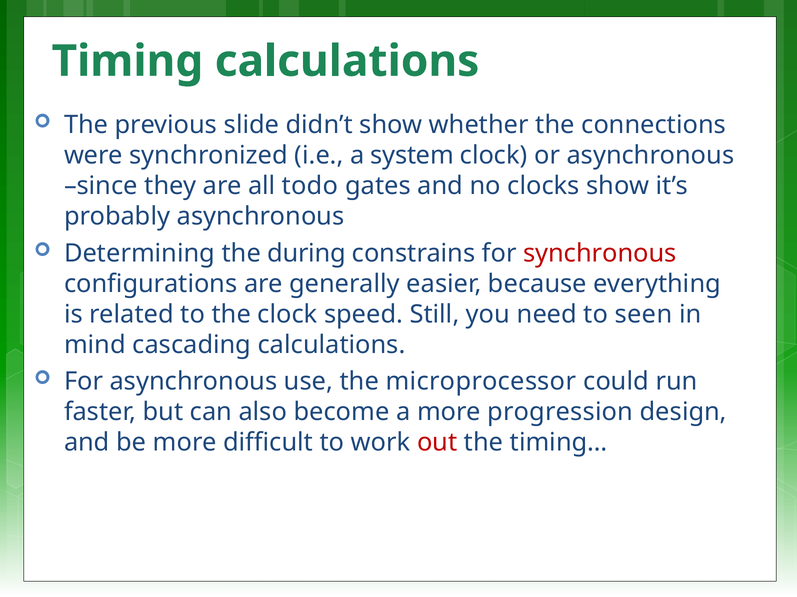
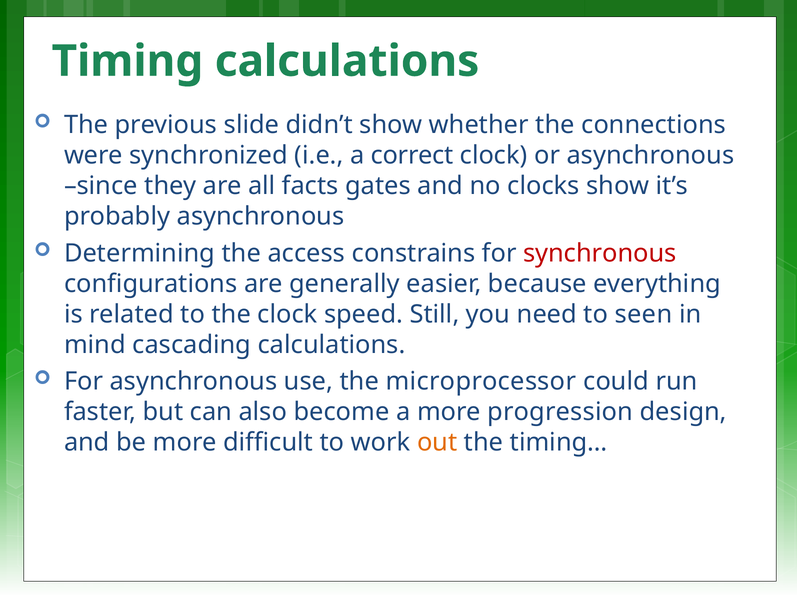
system: system -> correct (412, 156)
todo: todo -> facts (310, 186)
during: during -> access (306, 254)
out colour: red -> orange (437, 443)
